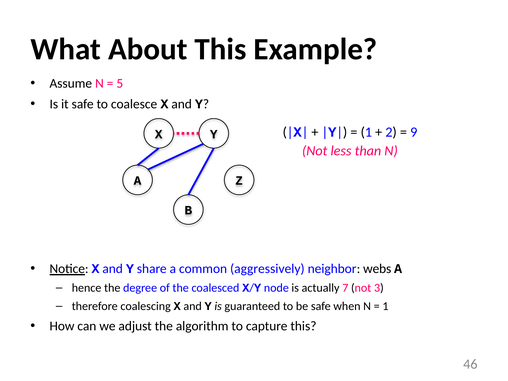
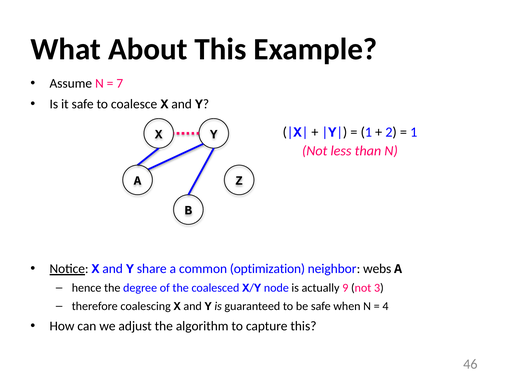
5: 5 -> 7 (120, 83)
9: 9 -> 1 (414, 132)
aggressively: aggressively -> optimization (267, 269)
7: 7 -> 9 (345, 288)
1: 1 -> 4 (385, 306)
